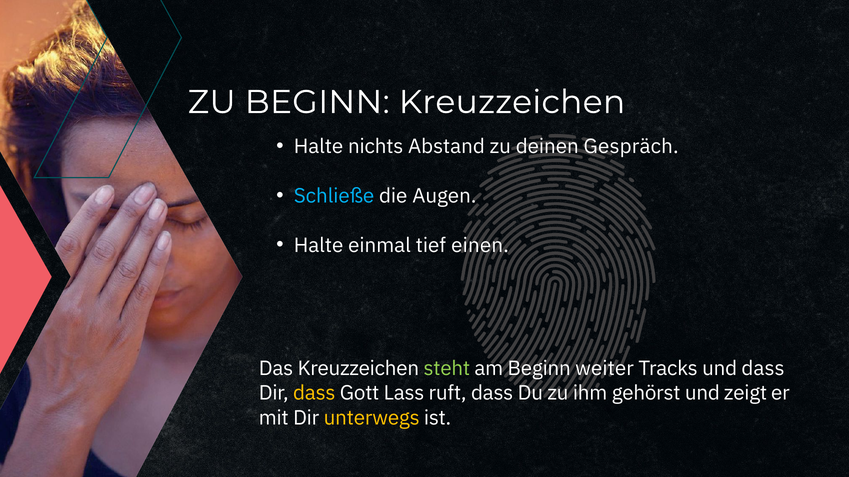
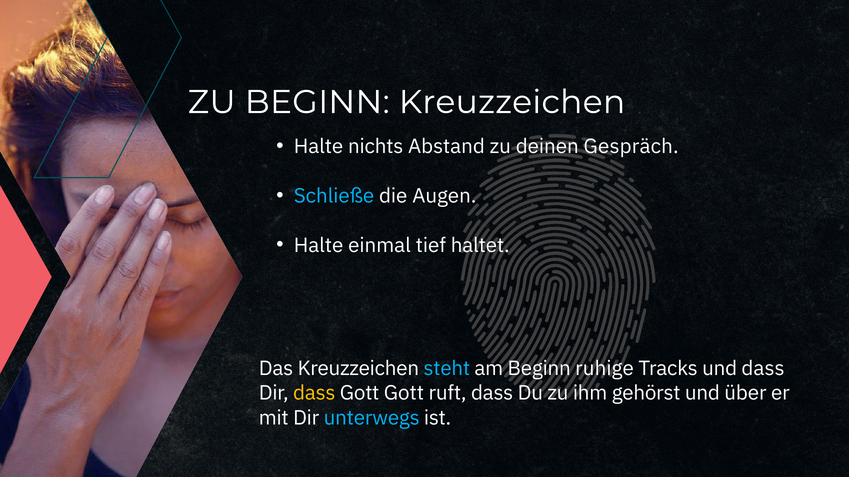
einen: einen -> haltet (480, 246)
steht colour: light green -> light blue (447, 369)
weiter: weiter -> ruhige (605, 369)
Gott Lass: Lass -> Gott (404, 394)
zeigt: zeigt -> über (745, 394)
unterwegs colour: yellow -> light blue (372, 418)
